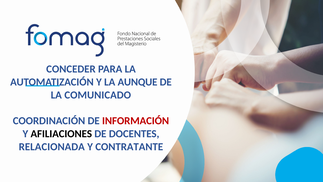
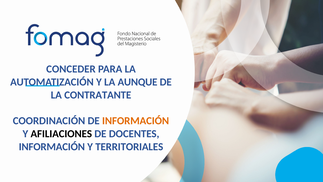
COMUNICADO: COMUNICADO -> CONTRATANTE (98, 95)
INFORMACIÓN colour: red -> orange (136, 121)
RELACIONADA: RELACIONADA -> INFORMACIÓN (52, 147)
CONTRATANTE: CONTRATANTE -> TERRITORIALES (129, 147)
